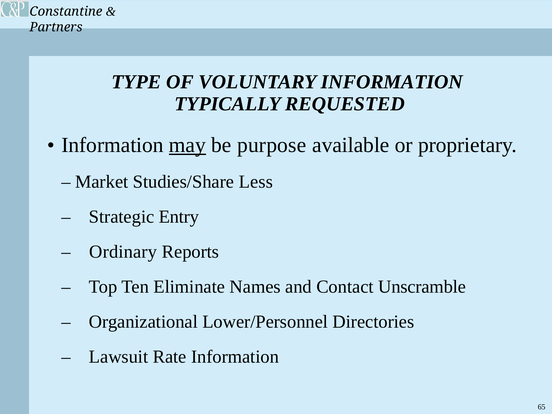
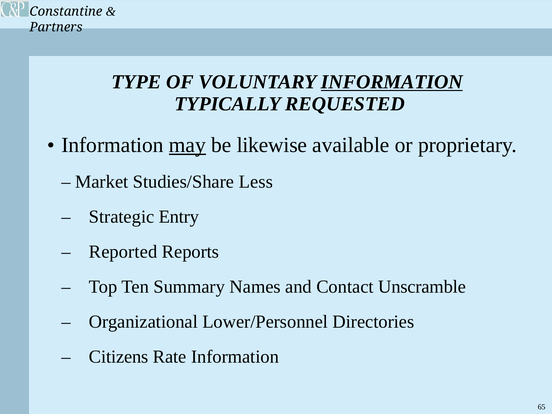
INFORMATION underline: none -> present (392, 82)
purpose: purpose -> likewise (272, 145)
Ordinary: Ordinary -> Reported (123, 252)
Eliminate: Eliminate -> Summary (189, 287)
Lawsuit: Lawsuit -> Citizens (119, 357)
